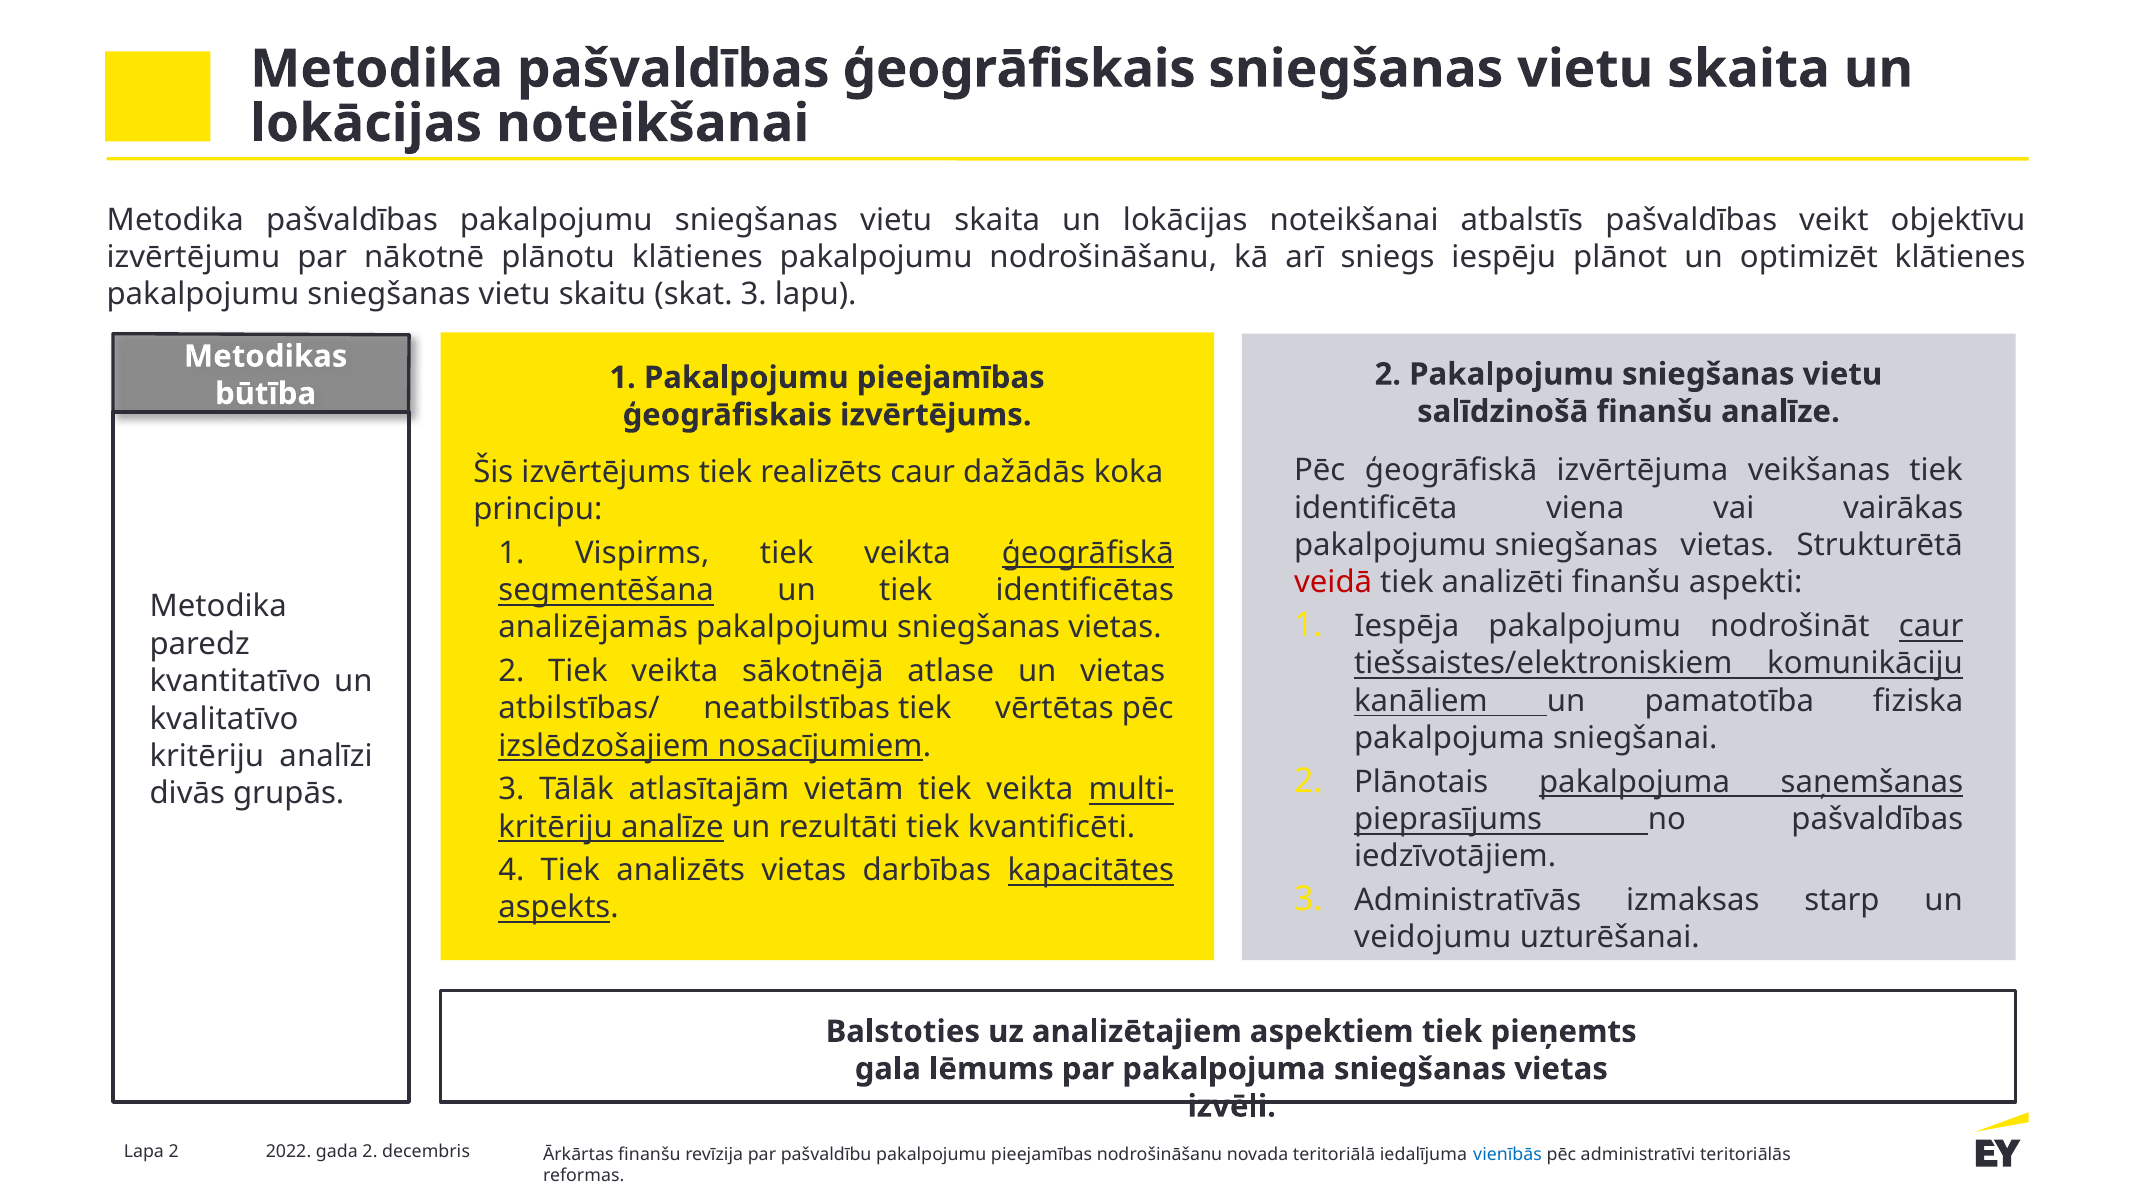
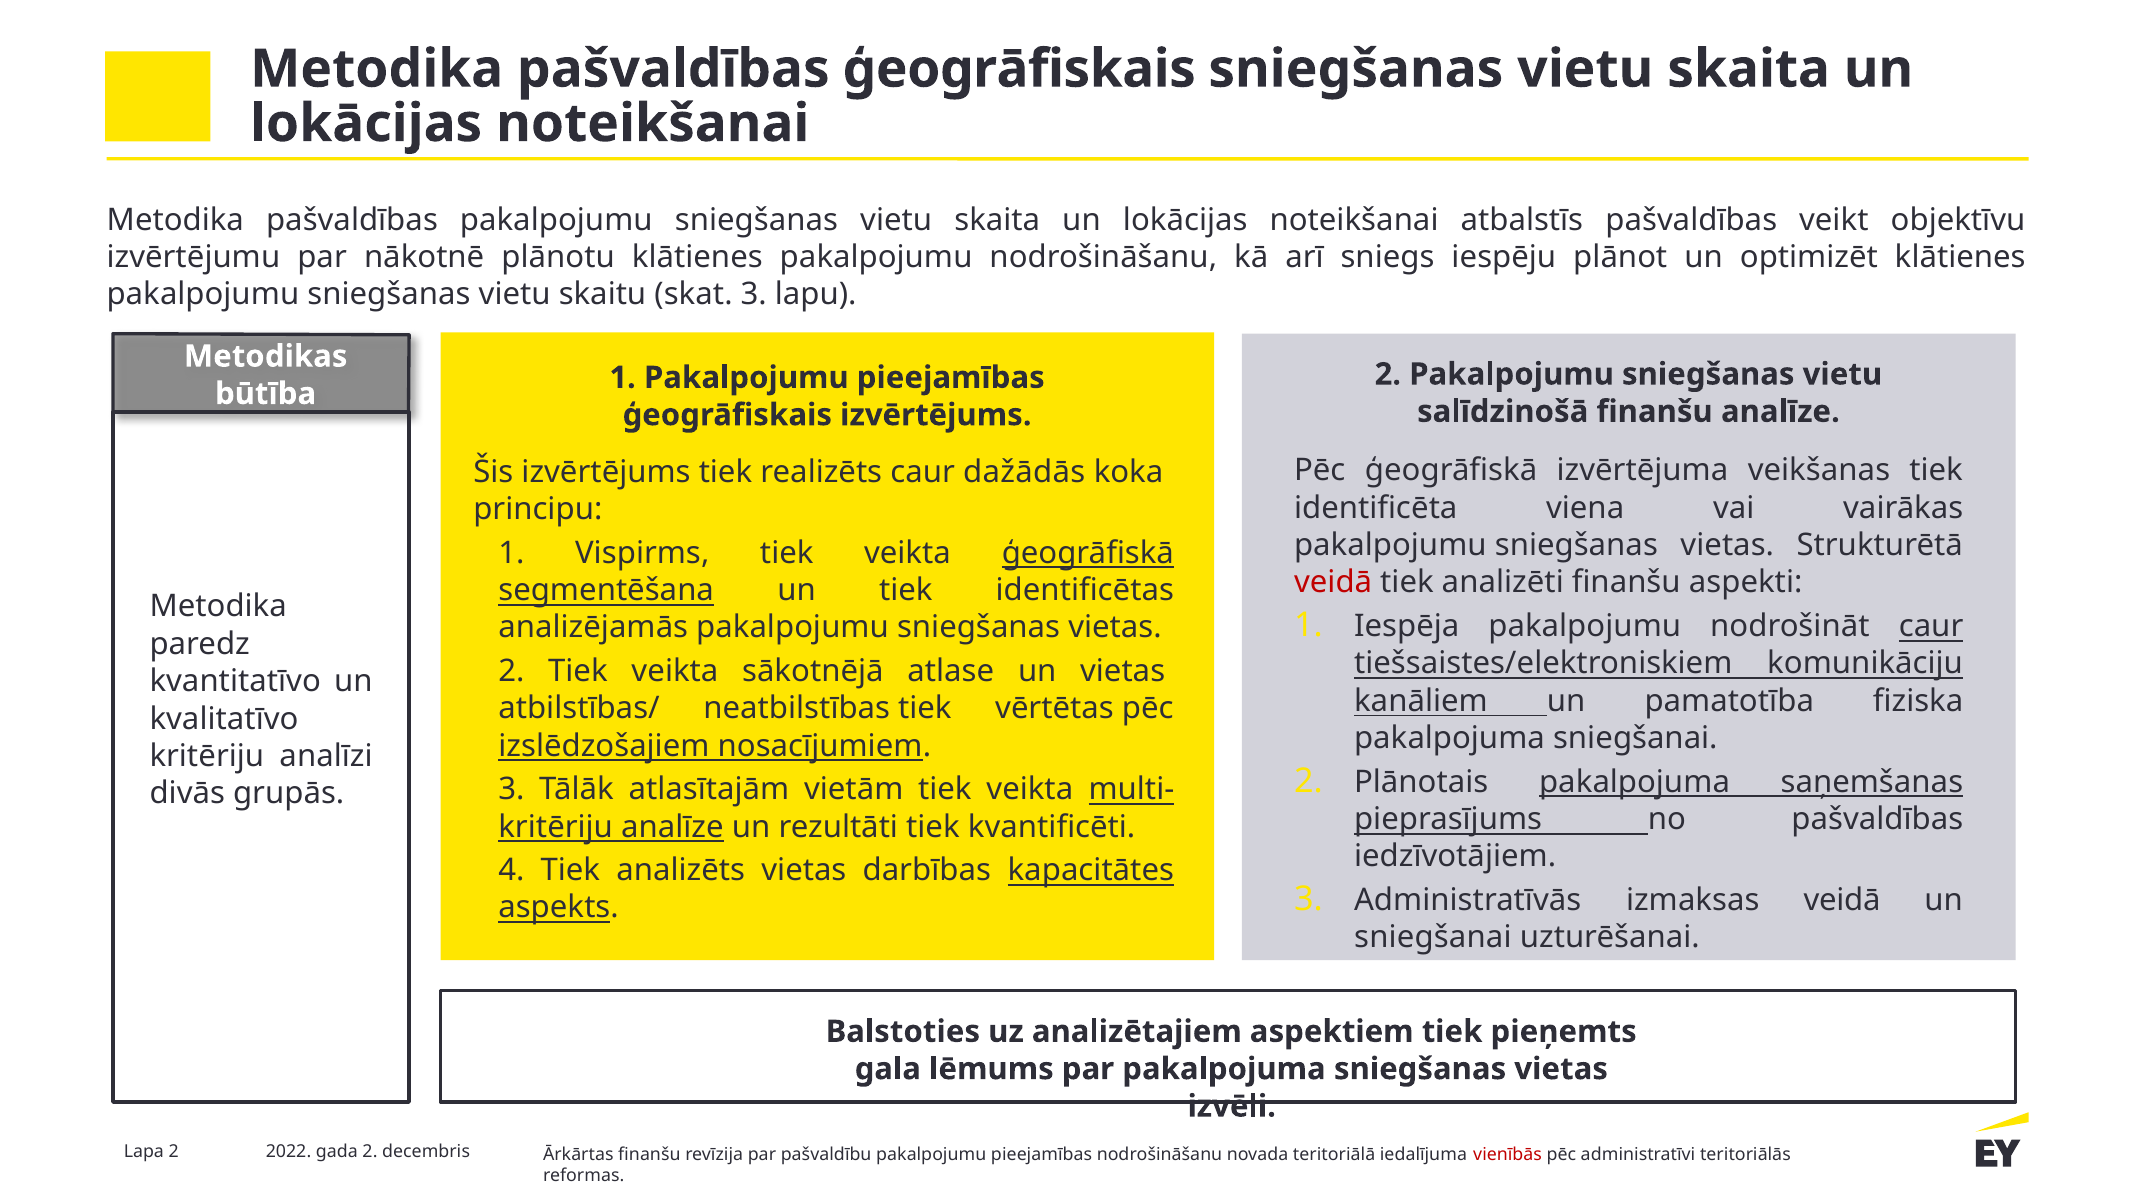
izmaksas starp: starp -> veidā (1842, 900)
veidojumu: veidojumu -> sniegšanai (1433, 938)
vienībās colour: blue -> red (1508, 1154)
